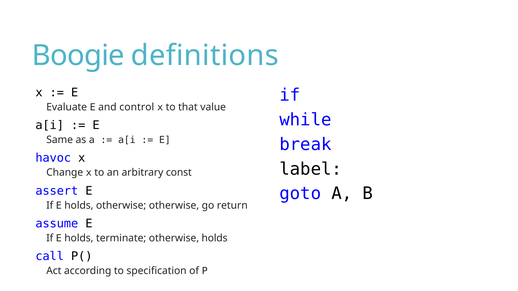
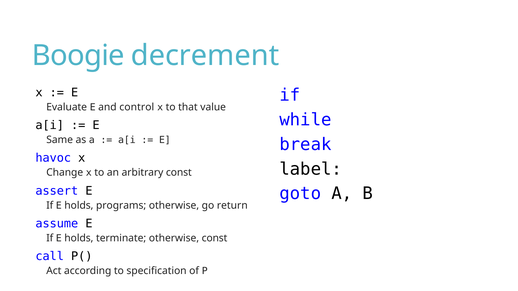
definitions: definitions -> decrement (205, 56)
holds otherwise: otherwise -> programs (121, 206)
otherwise holds: holds -> const (215, 238)
